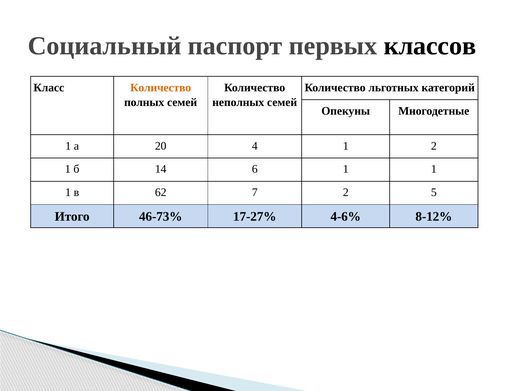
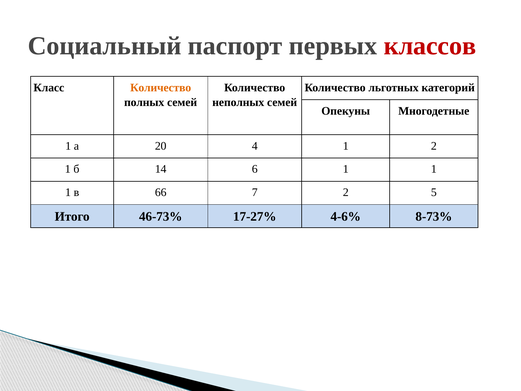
классов colour: black -> red (430, 46)
62: 62 -> 66 (161, 192)
8-12%: 8-12% -> 8-73% (434, 217)
